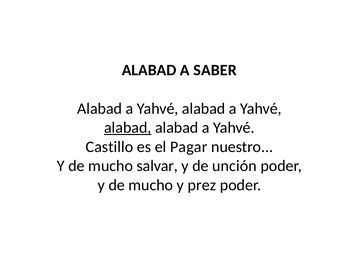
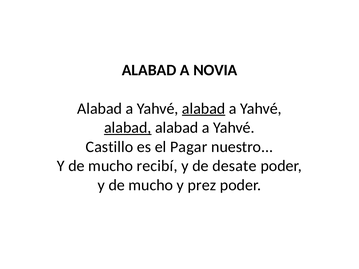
SABER: SABER -> NOVIA (215, 70)
alabad underline: none -> present (204, 109)
salvar: salvar -> recibí (157, 166)
unción: unción -> desate (234, 166)
